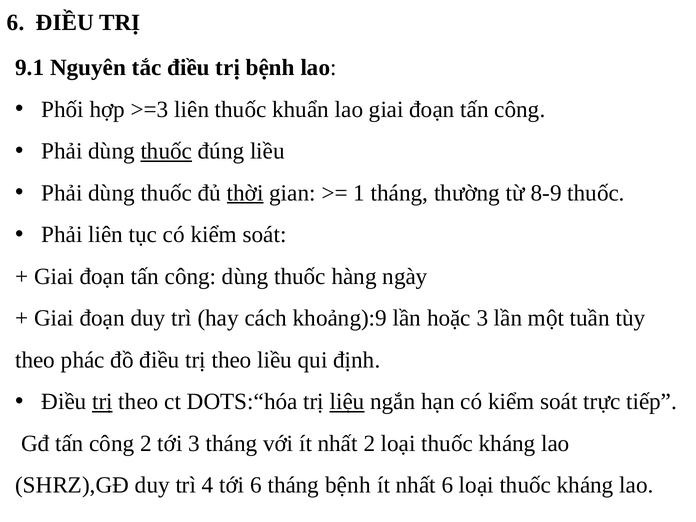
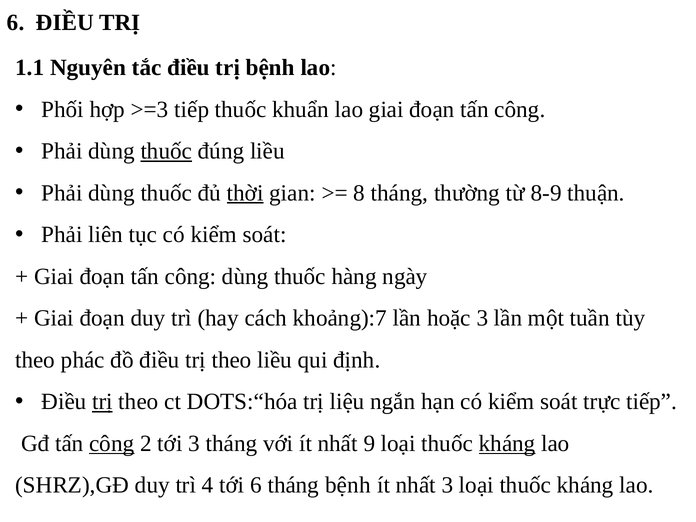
9.1: 9.1 -> 1.1 (30, 68)
>=3 liên: liên -> tiếp (192, 109)
1: 1 -> 8 (359, 193)
8-9 thuốc: thuốc -> thuận (596, 193)
khoảng):9: khoảng):9 -> khoảng):7 (340, 318)
liệu underline: present -> none (347, 402)
công underline: none -> present (112, 444)
nhất 2: 2 -> 9 (369, 444)
kháng underline: none -> present (507, 444)
nhất 6: 6 -> 3 (447, 485)
